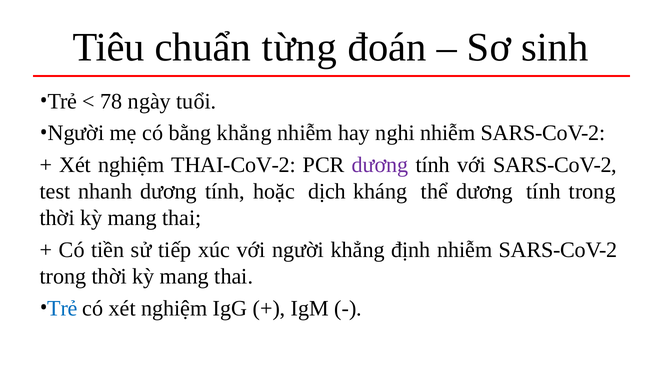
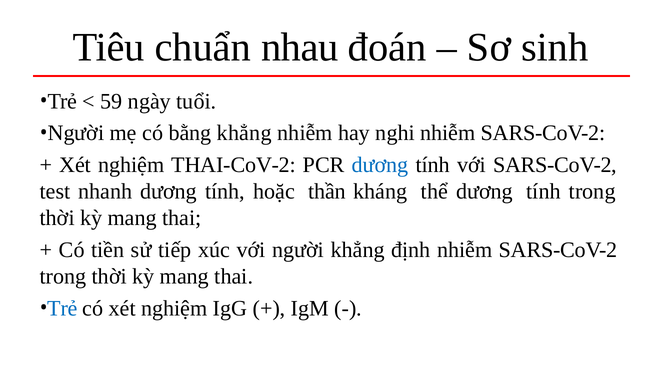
từng: từng -> nhau (300, 47)
78: 78 -> 59 (111, 101)
dương colour: purple -> blue (380, 165)
dịch: dịch -> thần (327, 192)
